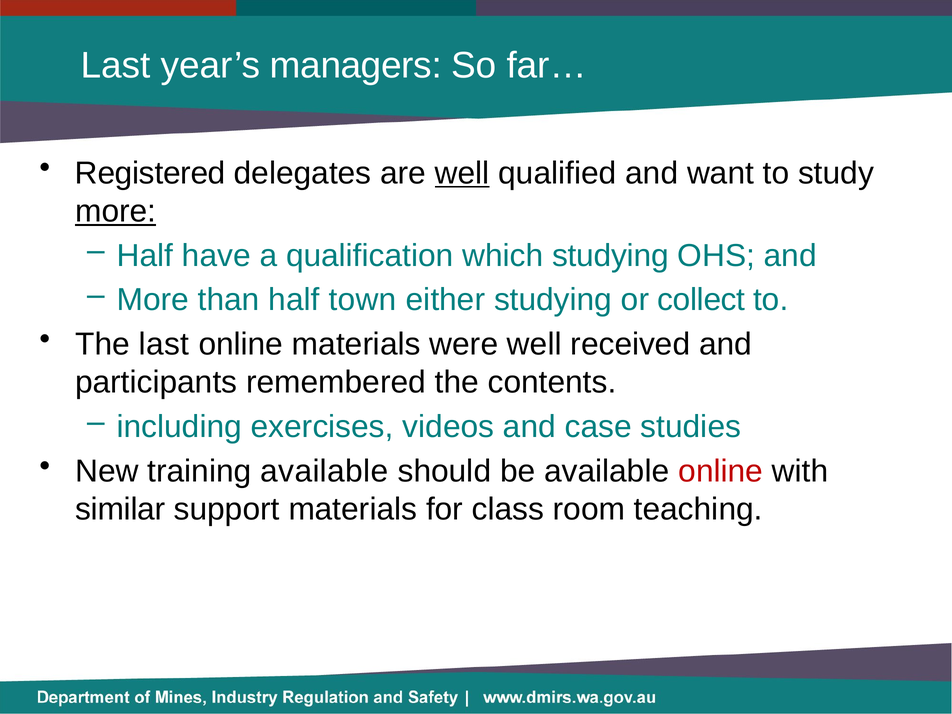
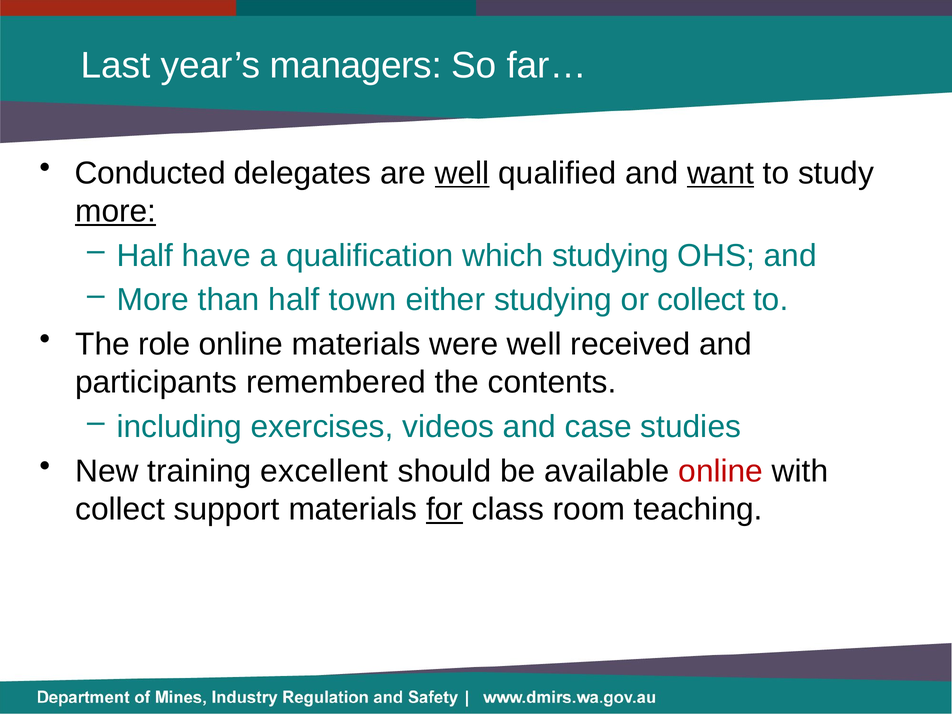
Registered: Registered -> Conducted (150, 173)
want underline: none -> present (721, 173)
The last: last -> role (164, 344)
training available: available -> excellent (324, 471)
similar: similar -> collect (120, 509)
for underline: none -> present (444, 509)
